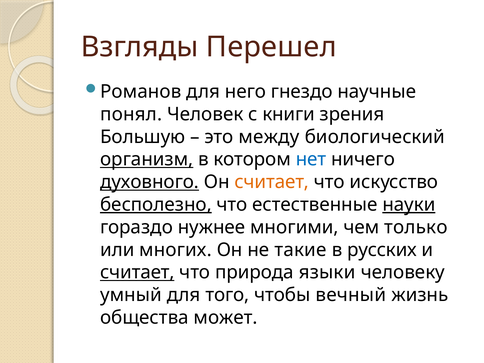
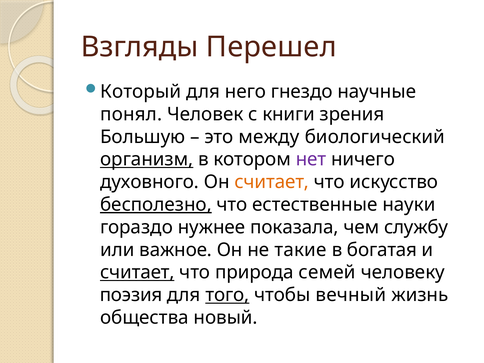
Романов: Романов -> Который (141, 92)
нет colour: blue -> purple (311, 159)
духовного underline: present -> none (150, 182)
науки underline: present -> none (409, 205)
многими: многими -> показала (294, 227)
только: только -> службу (416, 227)
многих: многих -> важное (176, 250)
русских: русских -> богатая (382, 250)
языки: языки -> семей (327, 272)
умный: умный -> поэзия (131, 295)
того underline: none -> present (227, 295)
может: может -> новый (226, 318)
